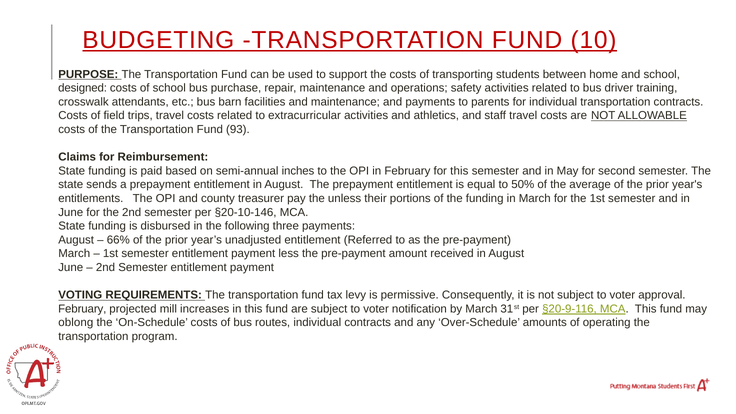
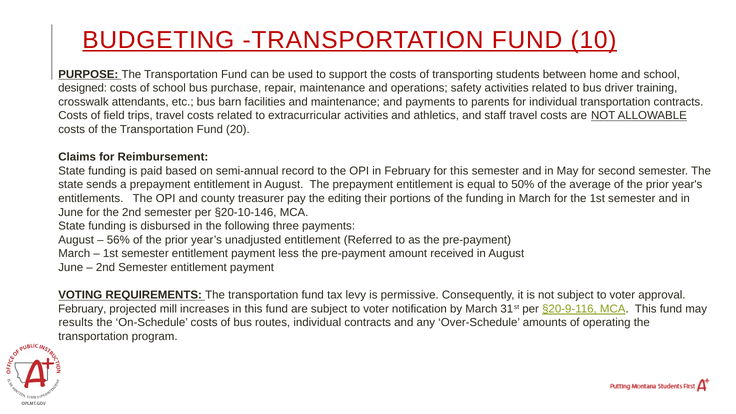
93: 93 -> 20 (238, 129)
inches: inches -> record (298, 171)
unless: unless -> editing (345, 198)
66%: 66% -> 56% (118, 240)
oblong: oblong -> results (76, 323)
